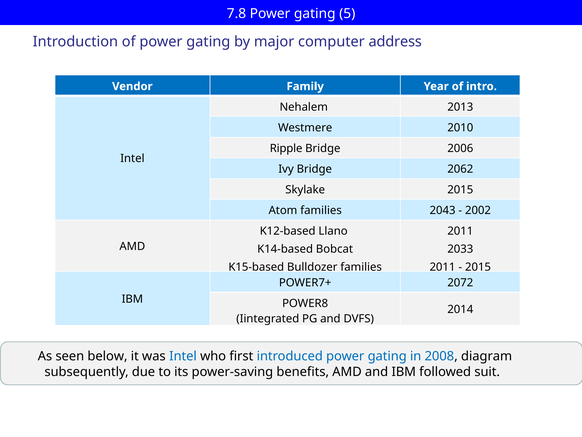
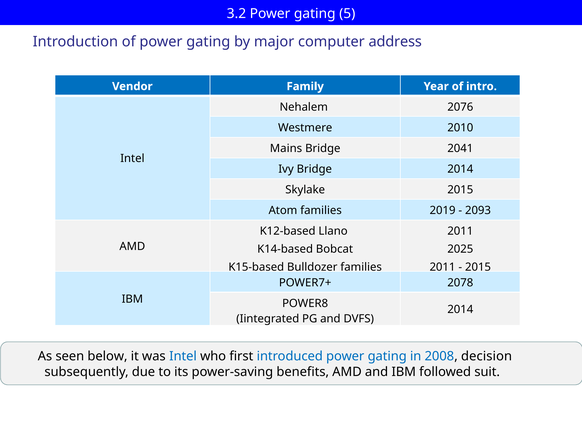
7.8: 7.8 -> 3.2 (236, 13)
2013: 2013 -> 2076 (460, 107)
Ripple: Ripple -> Mains (286, 148)
2006: 2006 -> 2041 (460, 148)
Bridge 2062: 2062 -> 2014 (460, 169)
2043: 2043 -> 2019 (443, 210)
2002: 2002 -> 2093 (478, 210)
2033: 2033 -> 2025 (460, 249)
2072: 2072 -> 2078 (460, 282)
diagram: diagram -> decision (487, 356)
